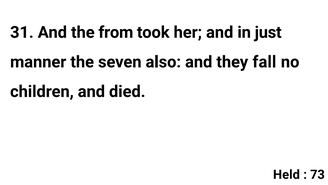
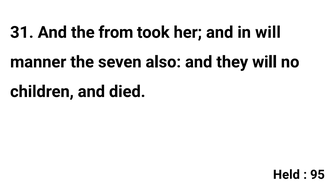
in just: just -> will (268, 32)
they fall: fall -> will (265, 62)
73: 73 -> 95 (317, 174)
